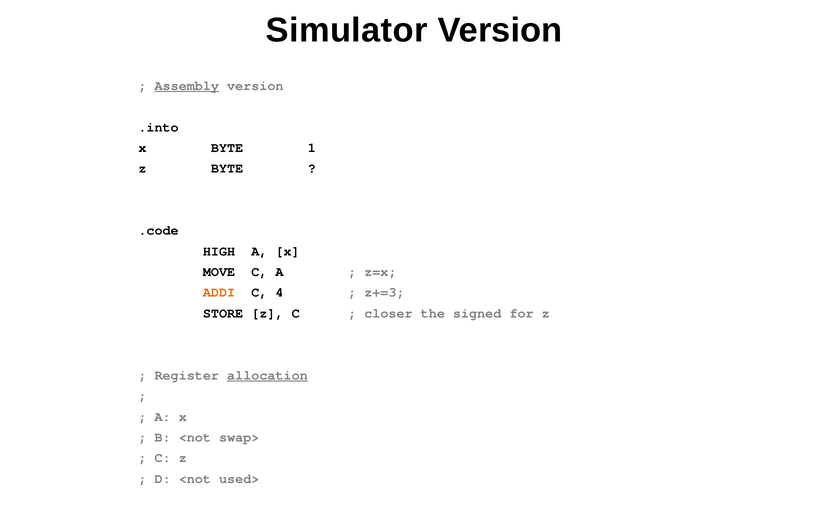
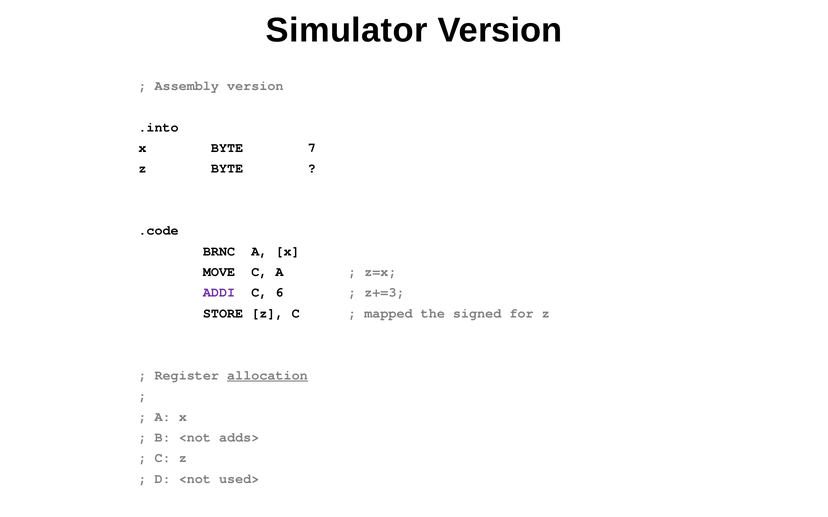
Assembly underline: present -> none (187, 86)
1: 1 -> 7 (312, 148)
HIGH: HIGH -> BRNC (219, 251)
ADDI colour: orange -> purple (219, 293)
4: 4 -> 6 (279, 293)
closer: closer -> mapped (388, 314)
swap>: swap> -> adds> (239, 438)
